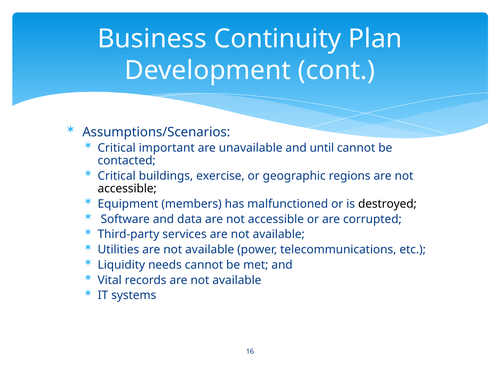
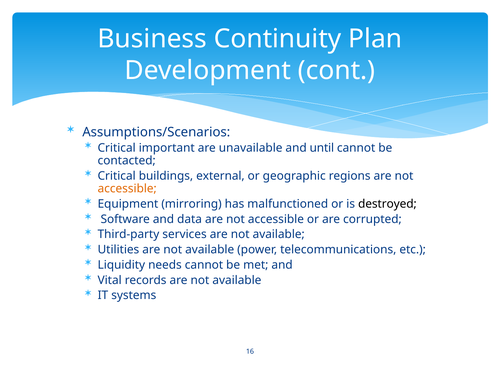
exercise: exercise -> external (220, 176)
accessible colour: black -> orange (127, 189)
members: members -> mirroring (192, 204)
